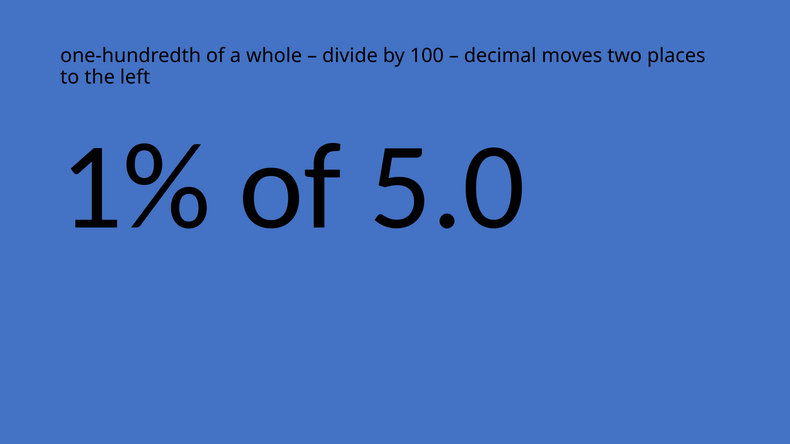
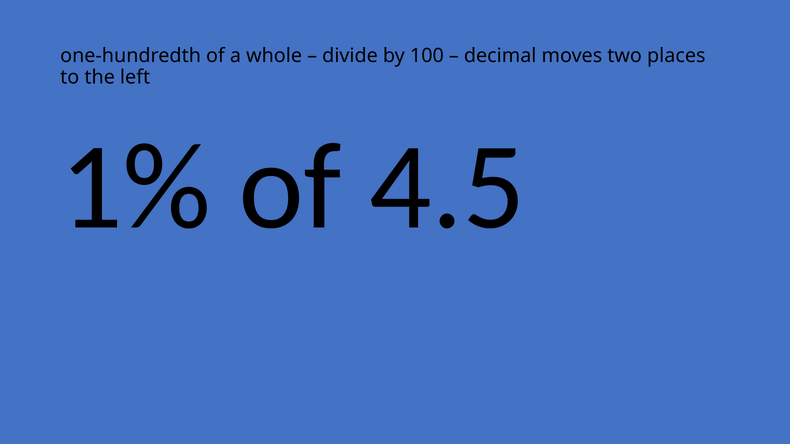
5.0: 5.0 -> 4.5 (447, 187)
